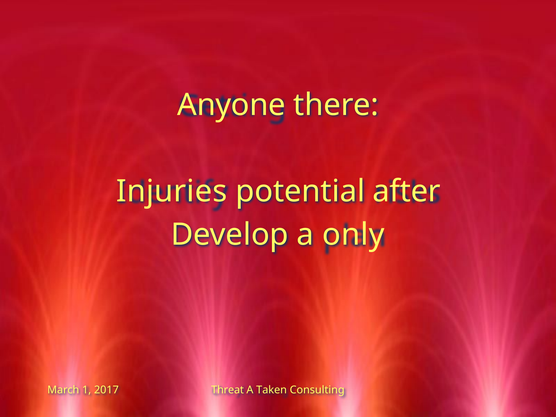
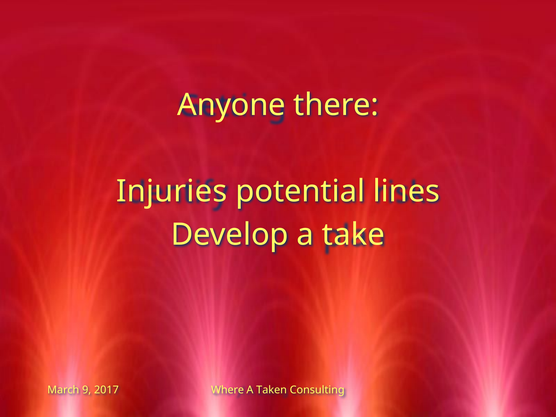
after: after -> lines (406, 191)
only: only -> take (354, 235)
1: 1 -> 9 (87, 390)
Threat: Threat -> Where (228, 390)
